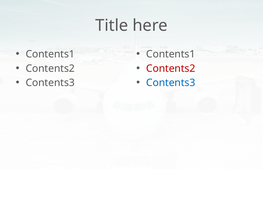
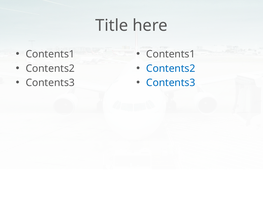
Contents2 colour: red -> blue (171, 69)
